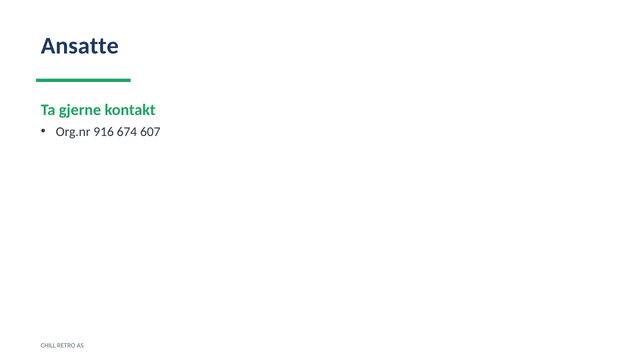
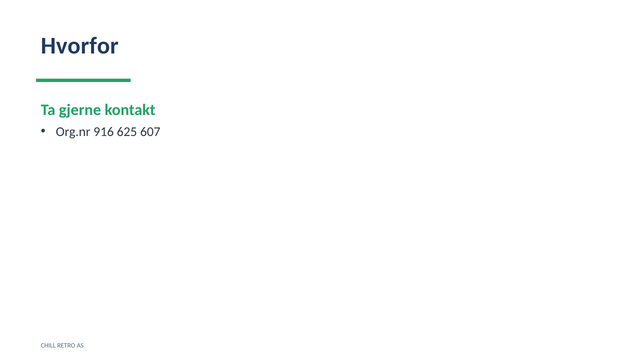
Ansatte: Ansatte -> Hvorfor (80, 46)
674: 674 -> 625 (127, 132)
